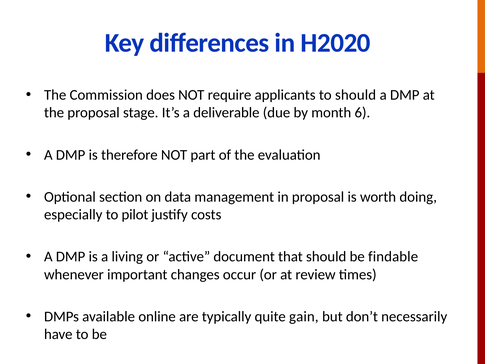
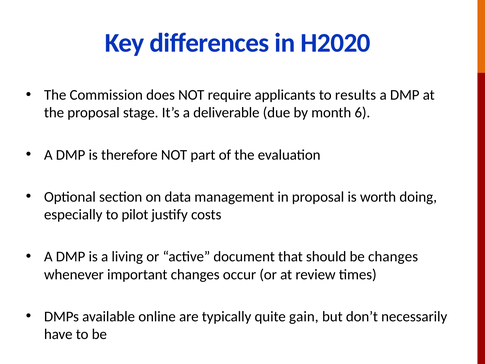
to should: should -> results (356, 95)
be findable: findable -> changes (393, 257)
